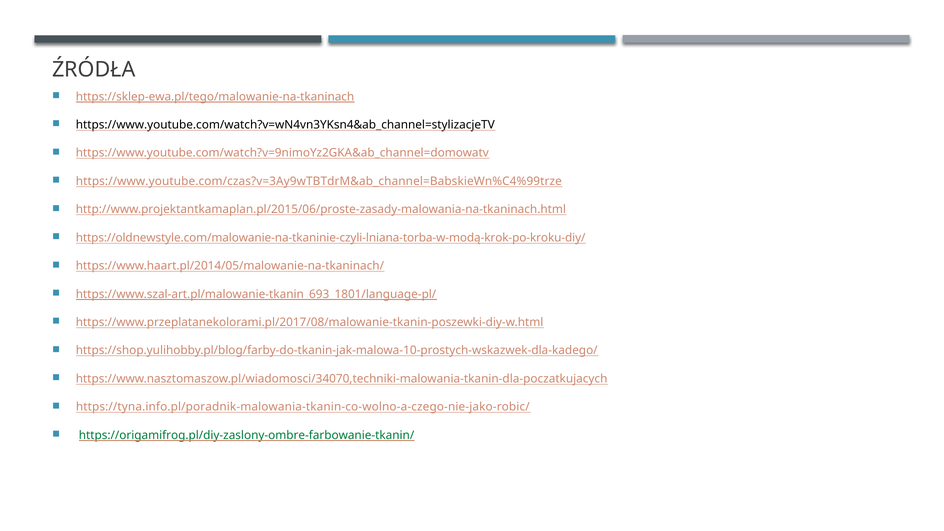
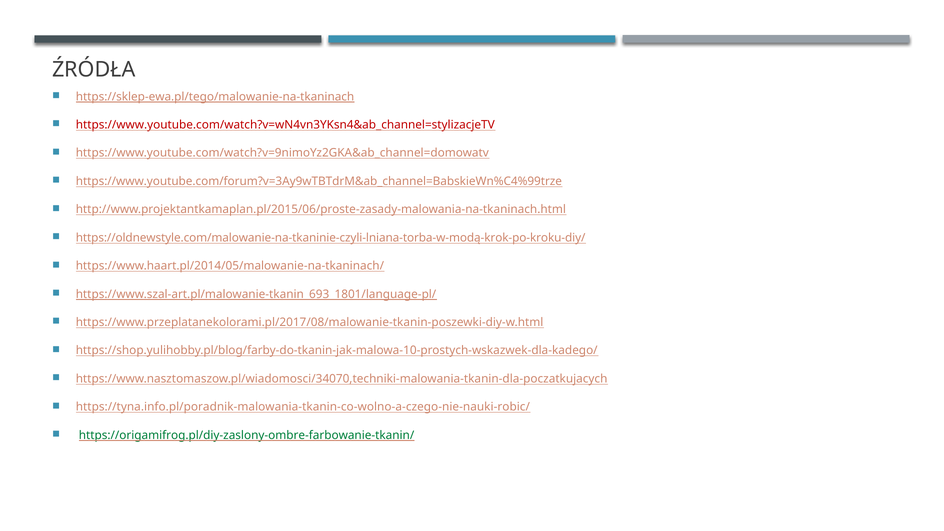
https://www.youtube.com/watch?v=wN4vn3YKsn4&ab_channel=stylizacjeTV colour: black -> red (285, 125)
https://www.youtube.com/czas?v=3Ay9wTBTdrM&ab_channel=BabskieWn%C4%99trze: https://www.youtube.com/czas?v=3Ay9wTBTdrM&ab_channel=BabskieWn%C4%99trze -> https://www.youtube.com/forum?v=3Ay9wTBTdrM&ab_channel=BabskieWn%C4%99trze (319, 181)
https://tyna.info.pl/poradnik-malowania-tkanin-co-wolno-a-czego-nie-jako-robic/: https://tyna.info.pl/poradnik-malowania-tkanin-co-wolno-a-czego-nie-jako-robic/ -> https://tyna.info.pl/poradnik-malowania-tkanin-co-wolno-a-czego-nie-nauki-robic/ (303, 407)
